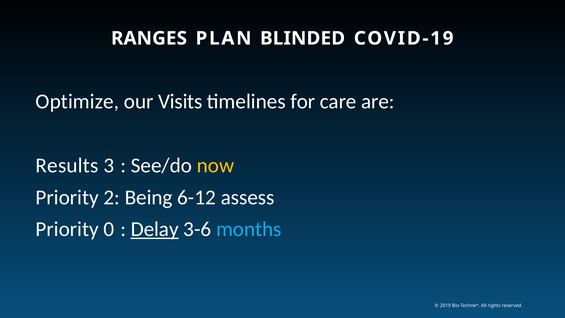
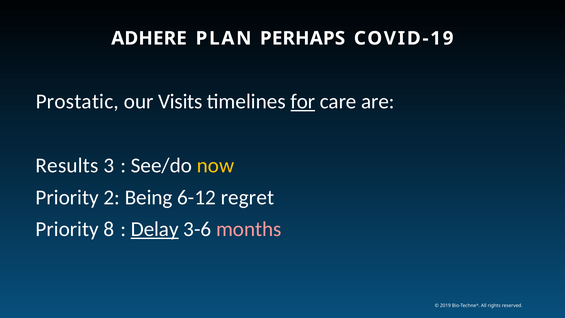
RANGES: RANGES -> ADHERE (149, 38)
BLINDED: BLINDED -> PERHAPS (303, 38)
Optimize: Optimize -> Prostatic (77, 102)
for underline: none -> present (303, 102)
assess: assess -> regret (247, 197)
0: 0 -> 8 (109, 229)
months colour: light blue -> pink (249, 229)
